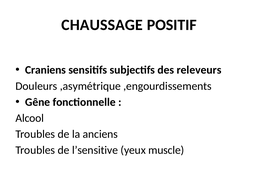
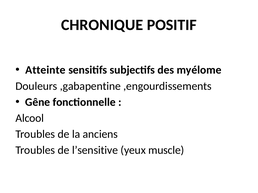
CHAUSSAGE: CHAUSSAGE -> CHRONIQUE (102, 25)
Craniens: Craniens -> Atteinte (45, 70)
releveurs: releveurs -> myélome (199, 70)
,asymétrique: ,asymétrique -> ,gabapentine (90, 86)
